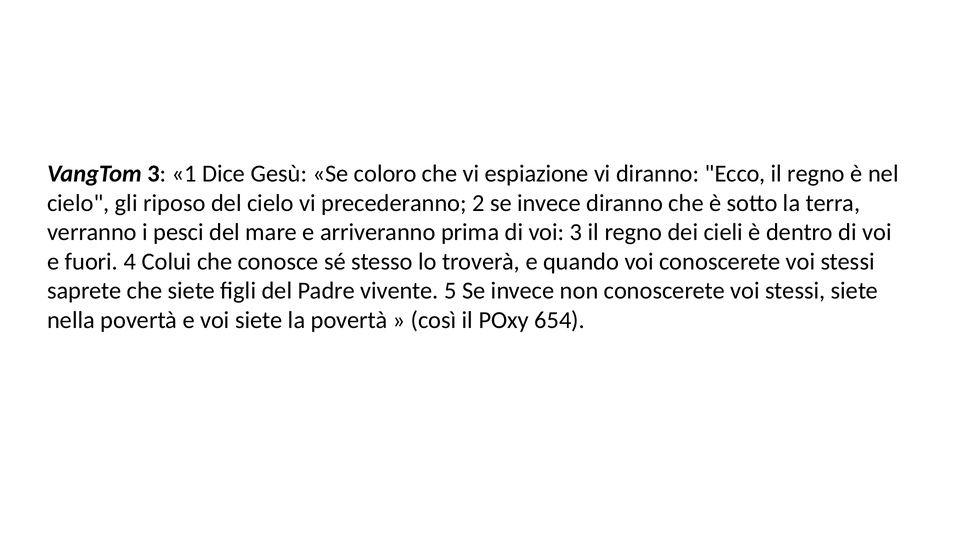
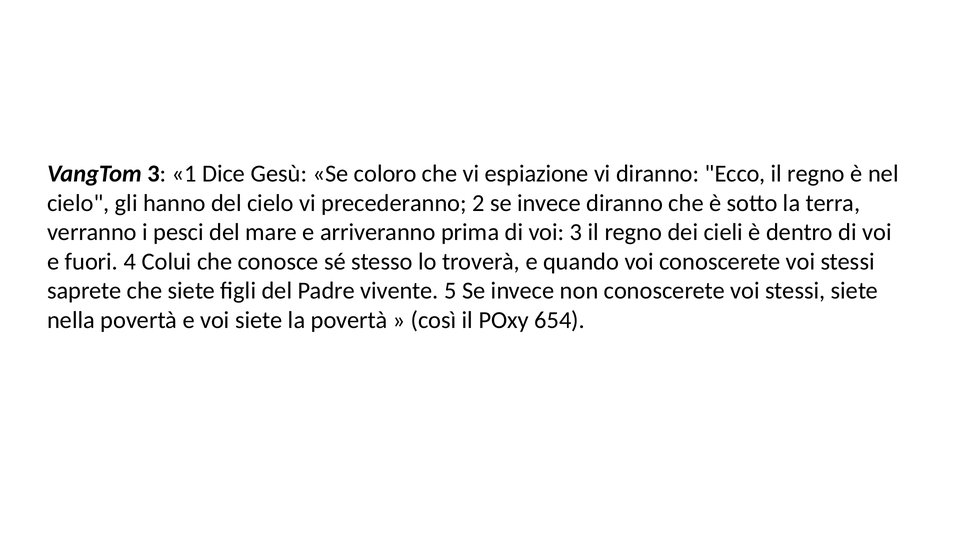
riposo: riposo -> hanno (174, 203)
